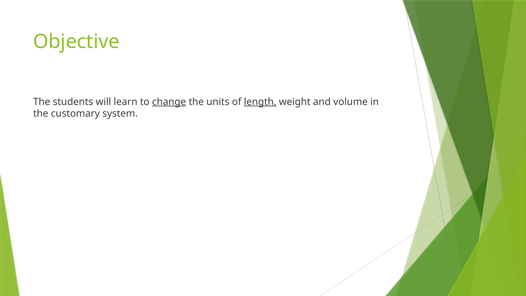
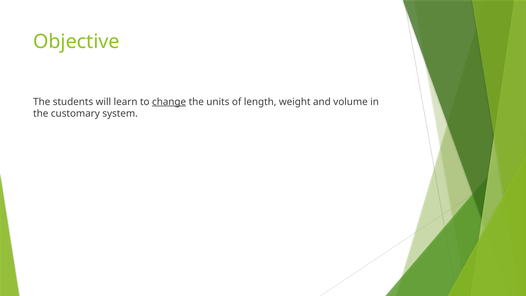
length underline: present -> none (260, 102)
